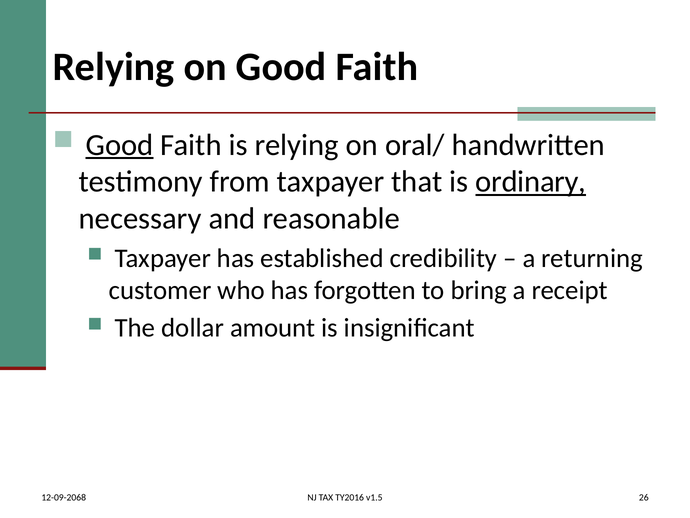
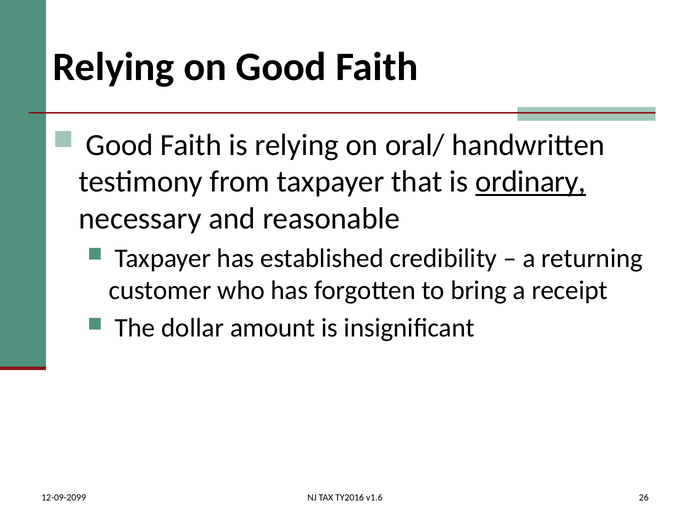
Good underline: present -> none (120, 145)
v1.5: v1.5 -> v1.6 (374, 497)
12-09-2068: 12-09-2068 -> 12-09-2099 (64, 497)
